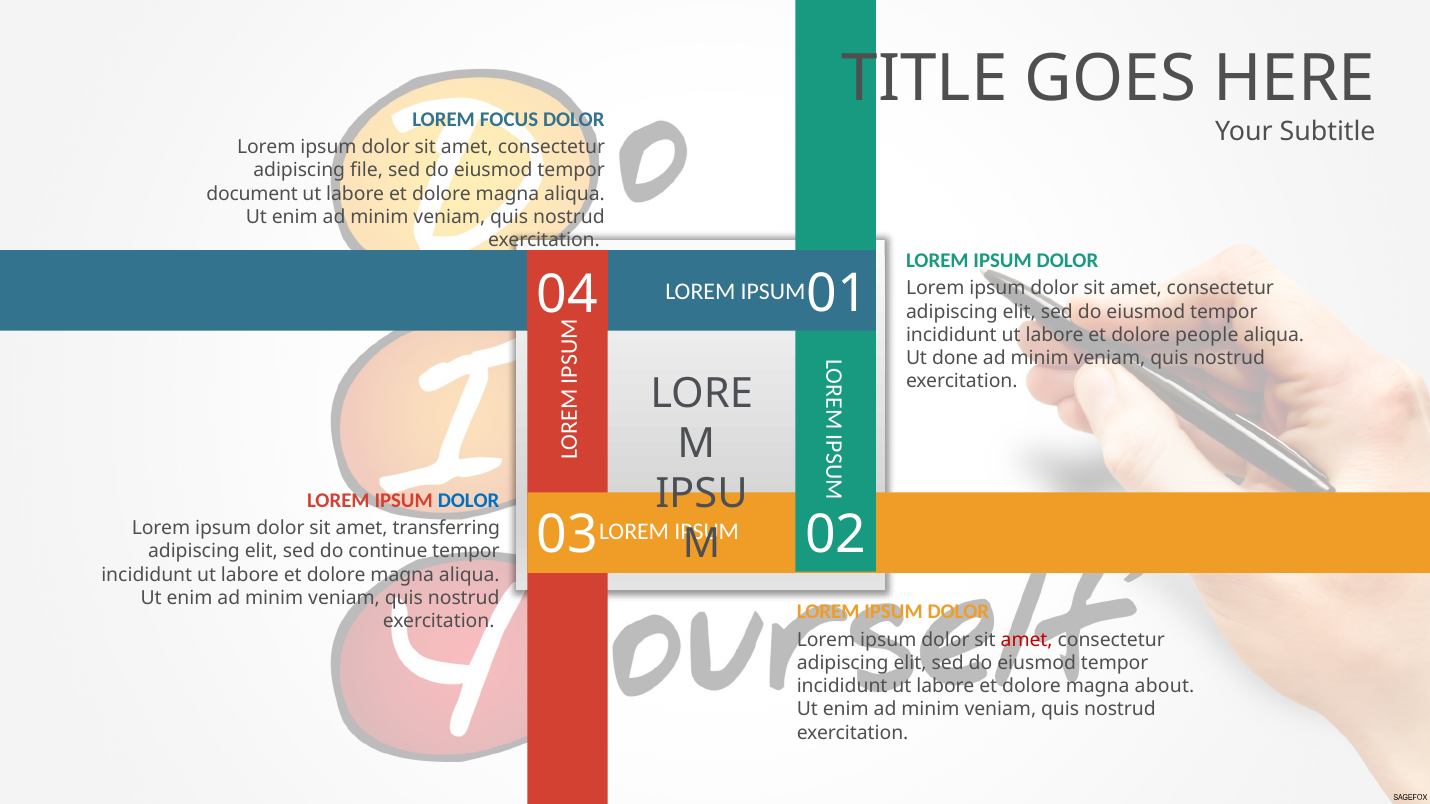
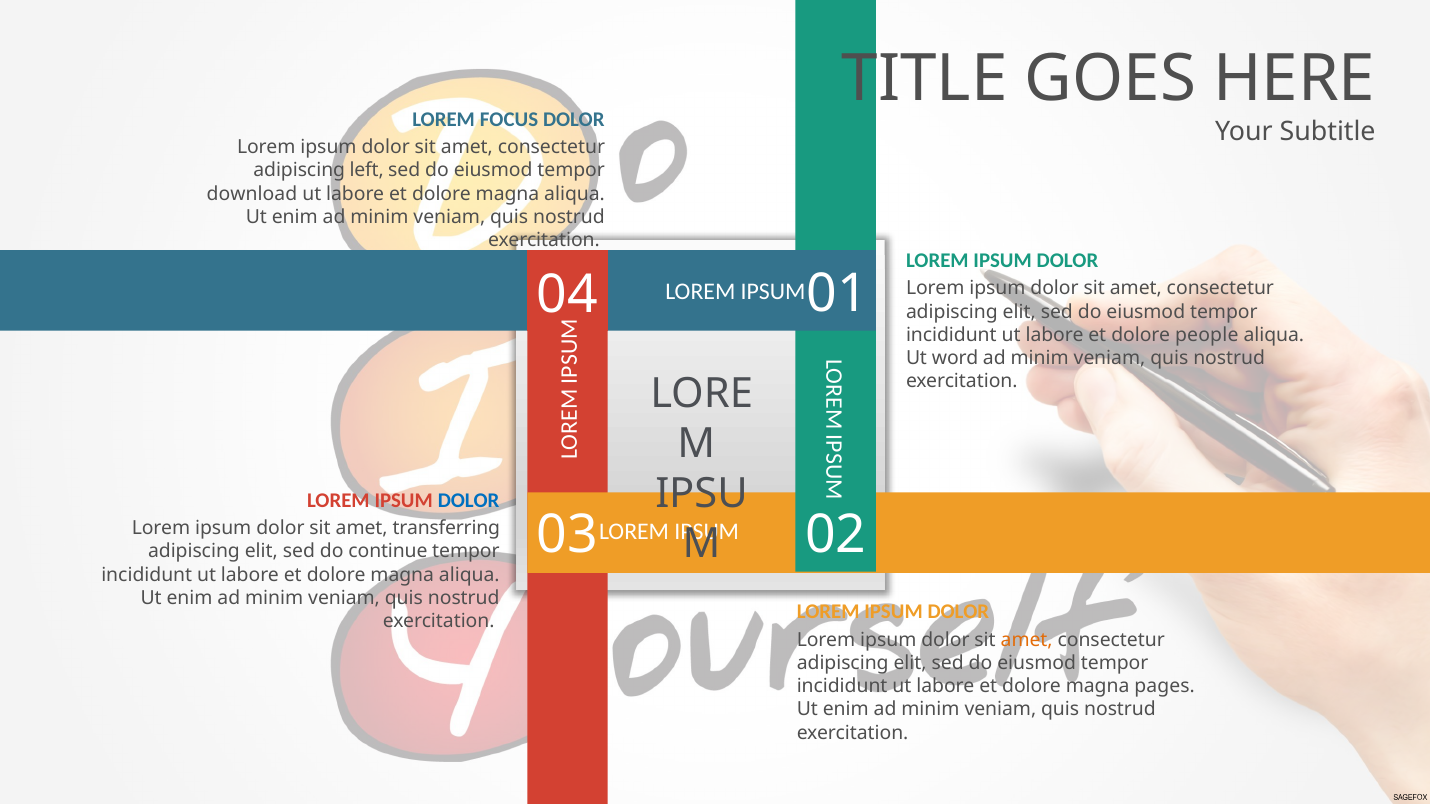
file: file -> left (367, 171)
document: document -> download (252, 194)
done: done -> word (955, 358)
amet colour: red -> orange (1027, 640)
about: about -> pages (1165, 686)
